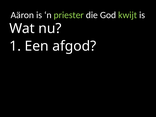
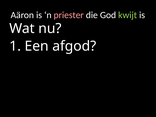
priester colour: light green -> pink (69, 15)
